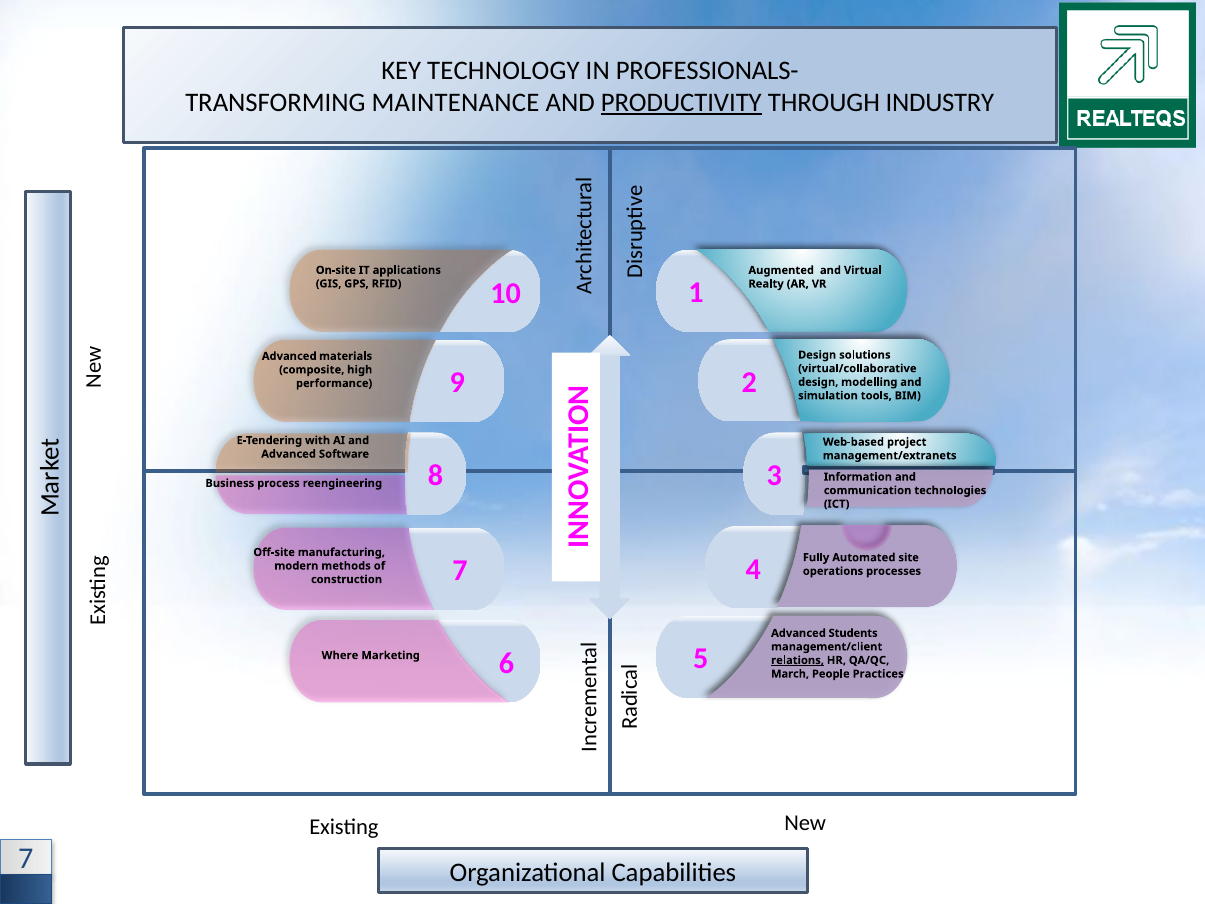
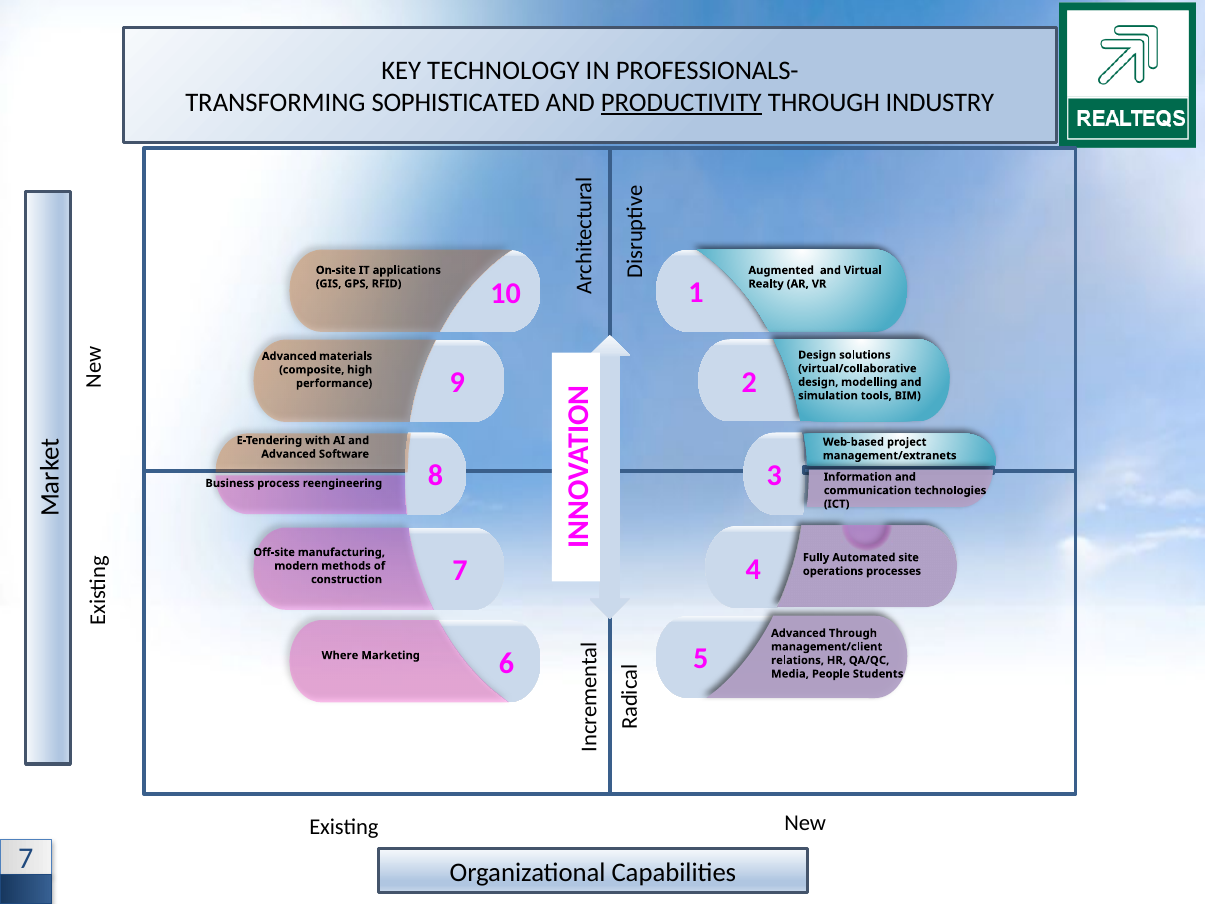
MAINTENANCE: MAINTENANCE -> SOPHISTICATED (456, 103)
Advanced Students: Students -> Through (853, 633)
relations underline: present -> none (798, 660)
March: March -> Media (790, 674)
Practices: Practices -> Students (878, 674)
